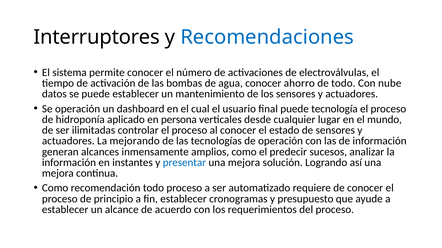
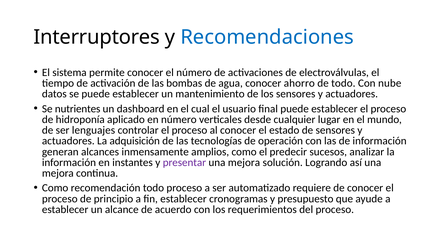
Se operación: operación -> nutrientes (78, 109)
final puede tecnología: tecnología -> establecer (334, 109)
en persona: persona -> número (179, 120)
ilimitadas: ilimitadas -> lenguajes (94, 131)
mejorando: mejorando -> adquisición (135, 141)
presentar colour: blue -> purple (184, 163)
